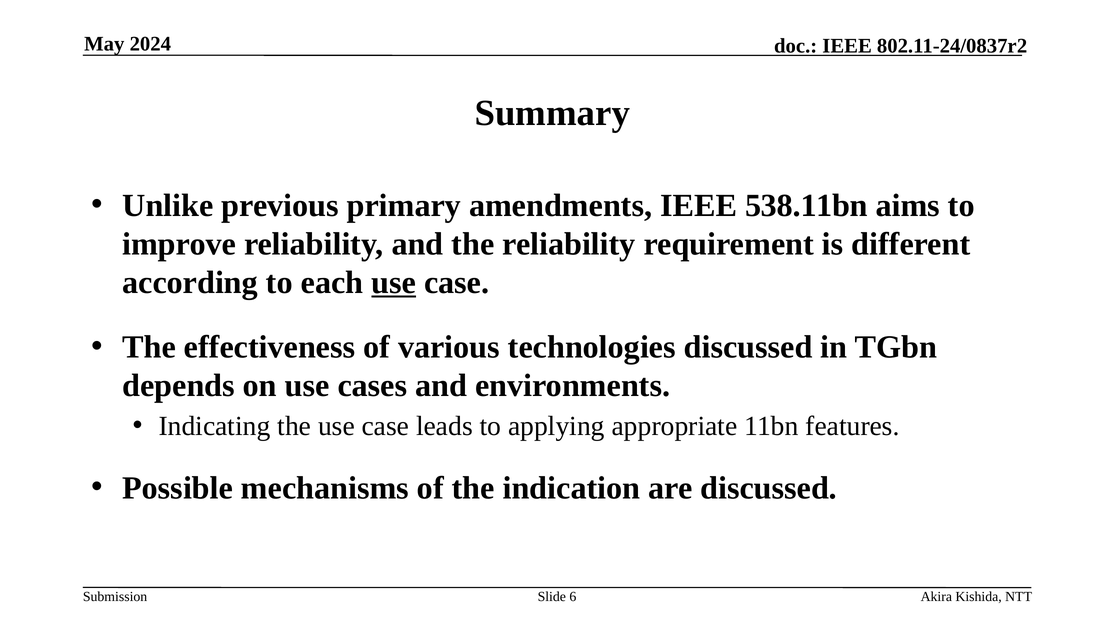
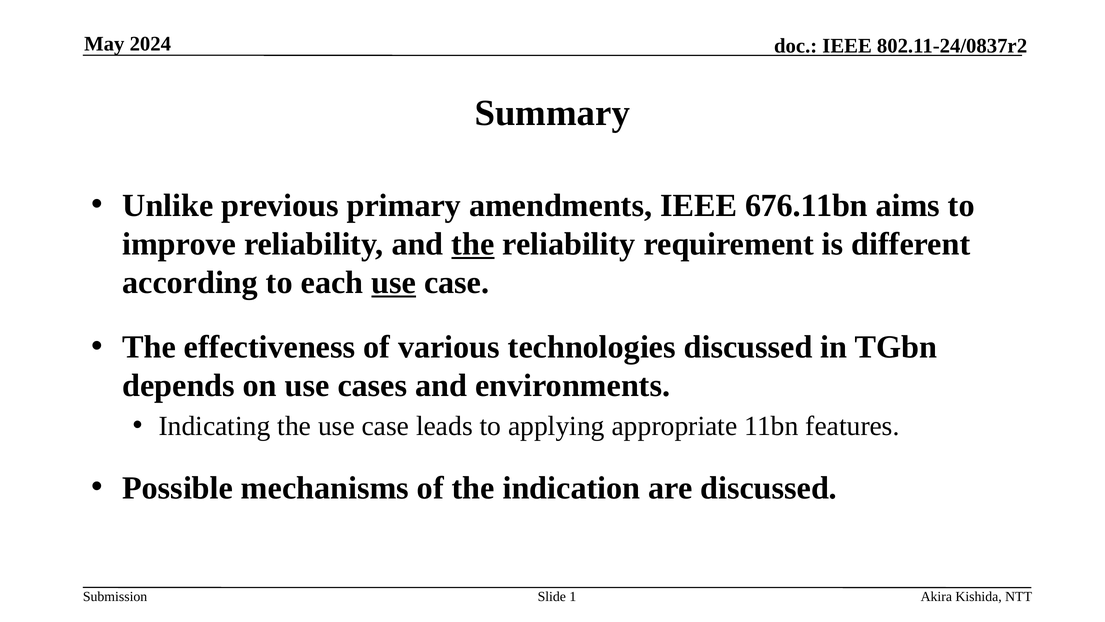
538.11bn: 538.11bn -> 676.11bn (807, 205)
the underline: none -> present (473, 244)
6: 6 -> 1 (573, 596)
